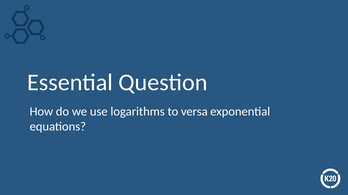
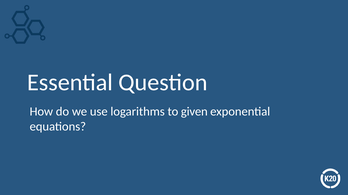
versa: versa -> given (194, 112)
